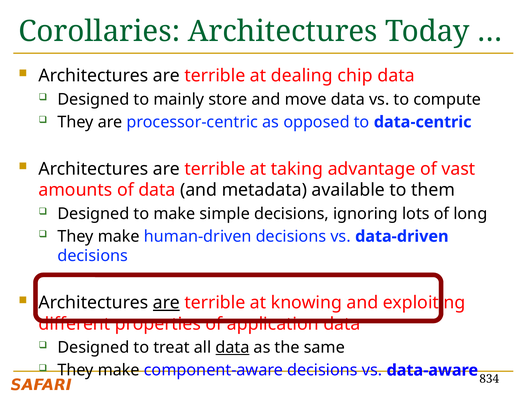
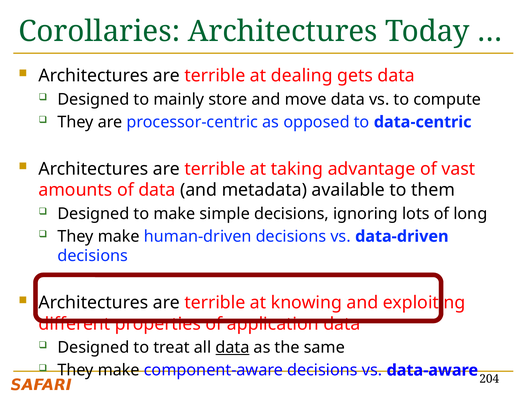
chip: chip -> gets (355, 76)
are underline: present -> none (166, 302)
834: 834 -> 204 (489, 378)
